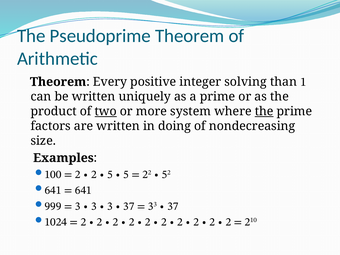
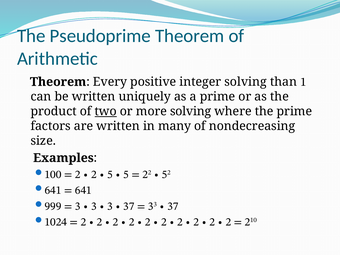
more system: system -> solving (191, 111)
the underline: present -> none (264, 111)
doing: doing -> many (175, 126)
